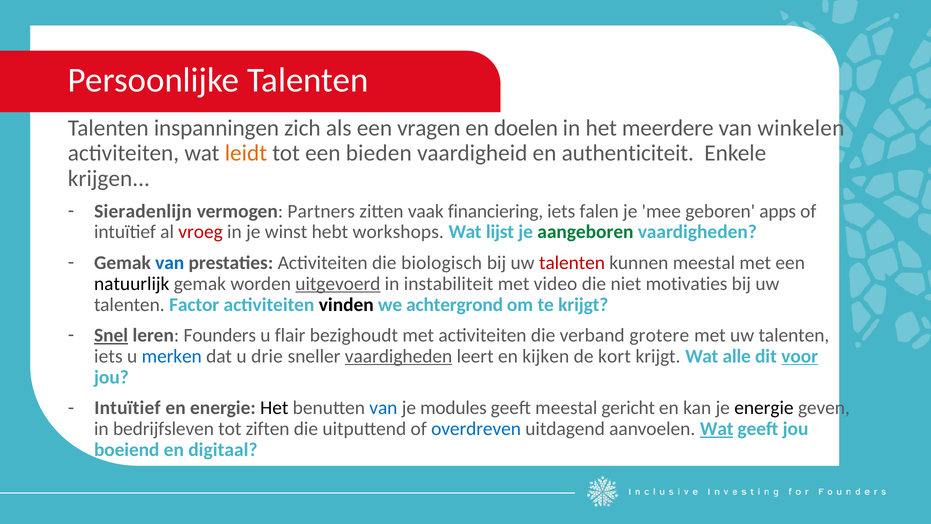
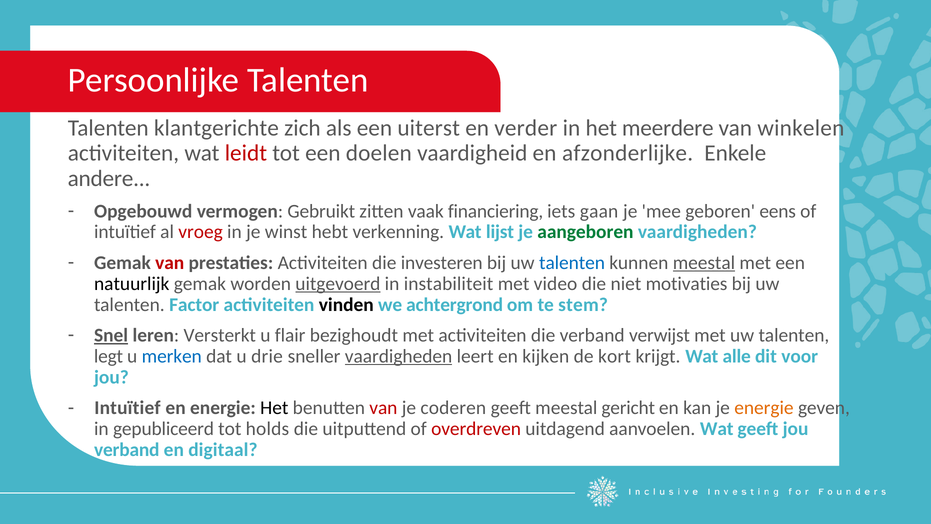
inspanningen: inspanningen -> klantgerichte (216, 128)
vragen: vragen -> uiterst (429, 128)
doelen: doelen -> verder (526, 128)
leidt colour: orange -> red (246, 153)
bieden: bieden -> doelen (379, 153)
authenticiteit: authenticiteit -> afzonderlijke (628, 153)
krijgen: krijgen -> andere (109, 178)
Sieradenlijn: Sieradenlijn -> Opgebouwd (143, 211)
Partners: Partners -> Gebruikt (321, 211)
falen: falen -> gaan (599, 211)
apps: apps -> eens (778, 211)
workshops: workshops -> verkenning (398, 232)
van colour: blue -> red (170, 263)
biologisch: biologisch -> investeren (442, 263)
talenten colour: red -> blue (572, 263)
meestal underline: none -> present (704, 263)
te krijgt: krijgt -> stem (583, 304)
Founders: Founders -> Versterkt (220, 335)
grotere: grotere -> verwijst (659, 335)
iets: iets -> legt (109, 356)
voor underline: present -> none (800, 356)
van colour: blue -> red (383, 408)
modules: modules -> coderen (453, 408)
energie colour: black -> orange (764, 408)
bedrijfsleven: bedrijfsleven -> gepubliceerd (164, 429)
ziften: ziften -> holds (267, 429)
overdreven colour: blue -> red (476, 429)
Wat underline: present -> none (717, 429)
boeiend: boeiend -> verband (127, 450)
